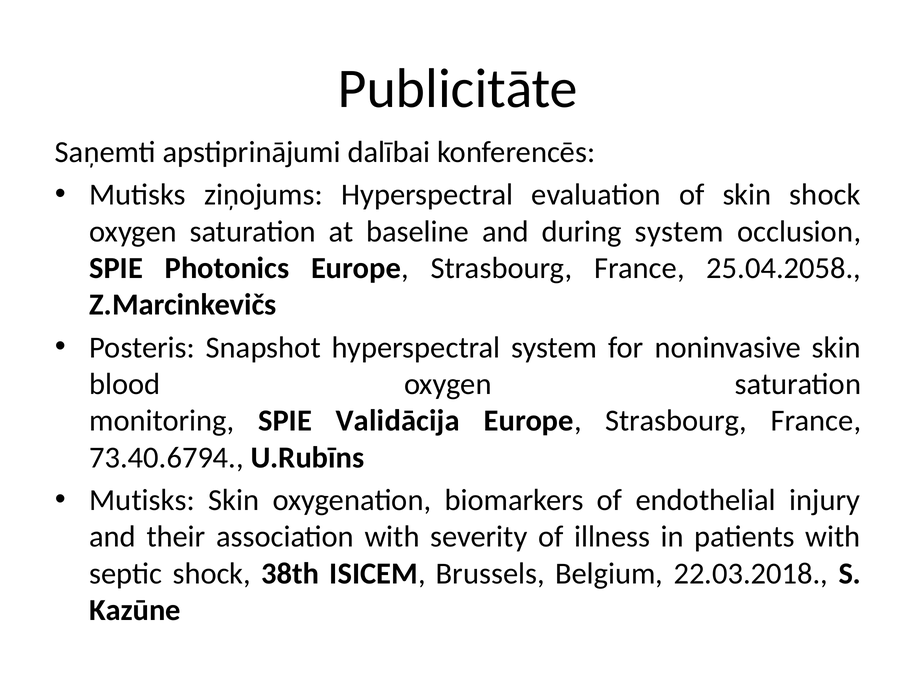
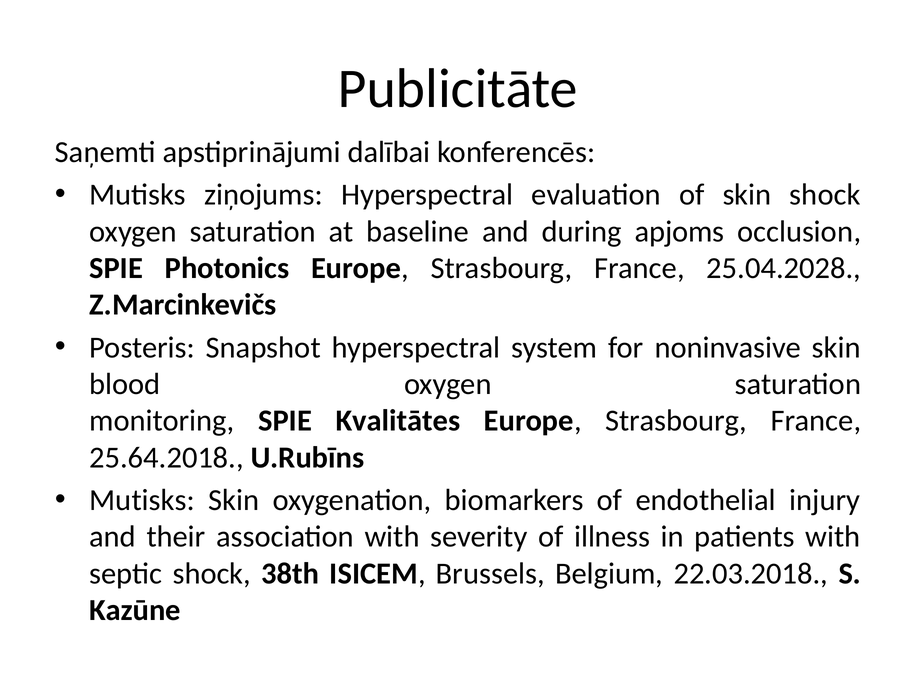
during system: system -> apjoms (680, 232)
25.04.2058: 25.04.2058 -> 25.04.2028 (784, 268)
Validācija: Validācija -> Kvalitātes (398, 421)
73.40.6794: 73.40.6794 -> 25.64.2018 (167, 457)
